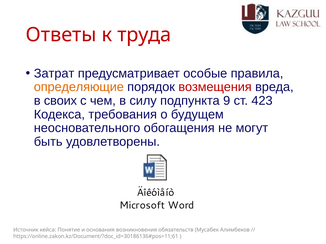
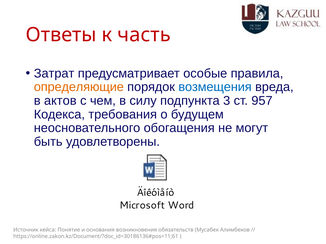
труда: труда -> часть (144, 35)
возмещения colour: red -> blue (215, 87)
своих: своих -> актов (60, 101)
9: 9 -> 3 (227, 101)
423: 423 -> 957 (262, 101)
